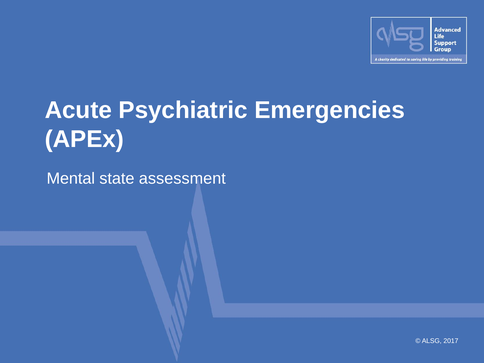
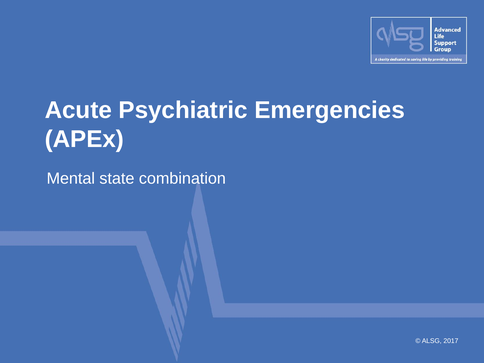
assessment: assessment -> combination (182, 179)
